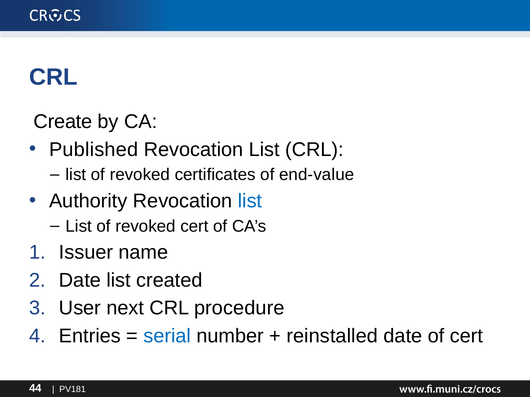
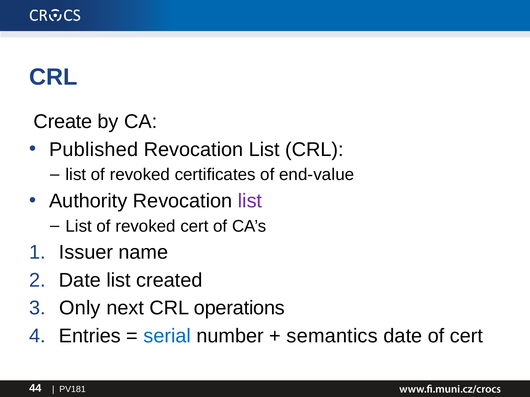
list colour: blue -> purple (250, 201)
User: User -> Only (80, 308)
procedure: procedure -> operations (239, 308)
reinstalled: reinstalled -> semantics (332, 336)
